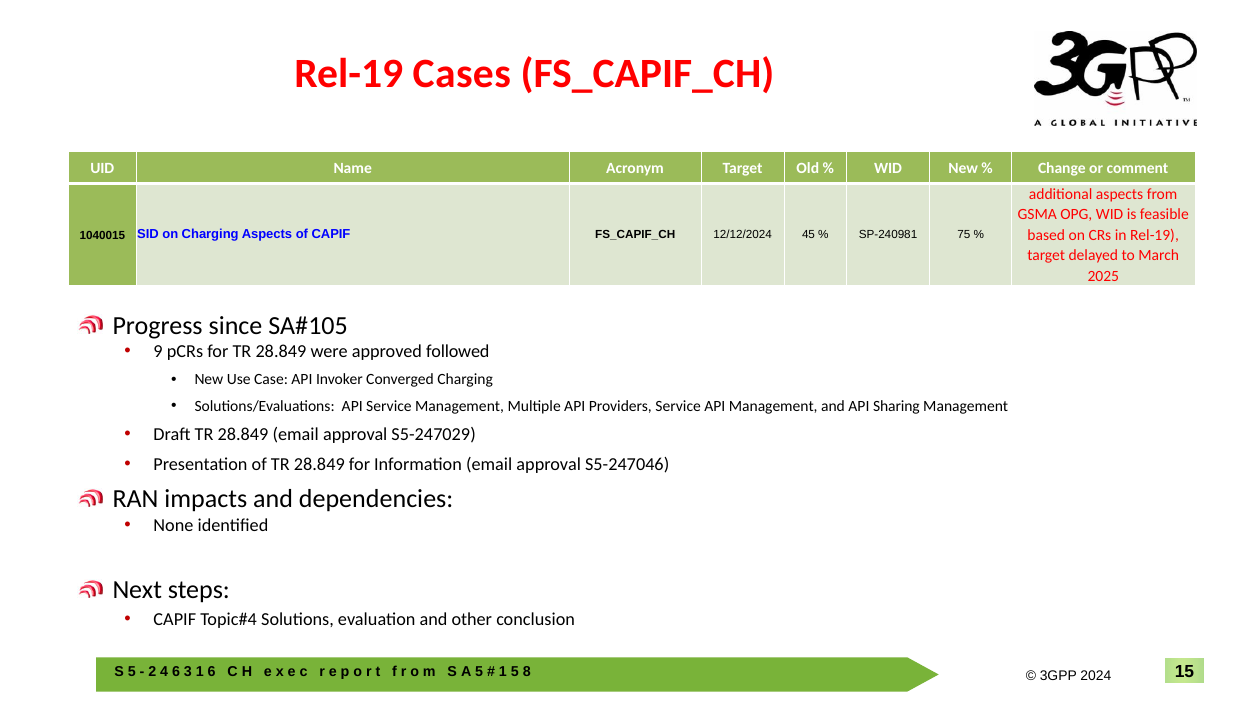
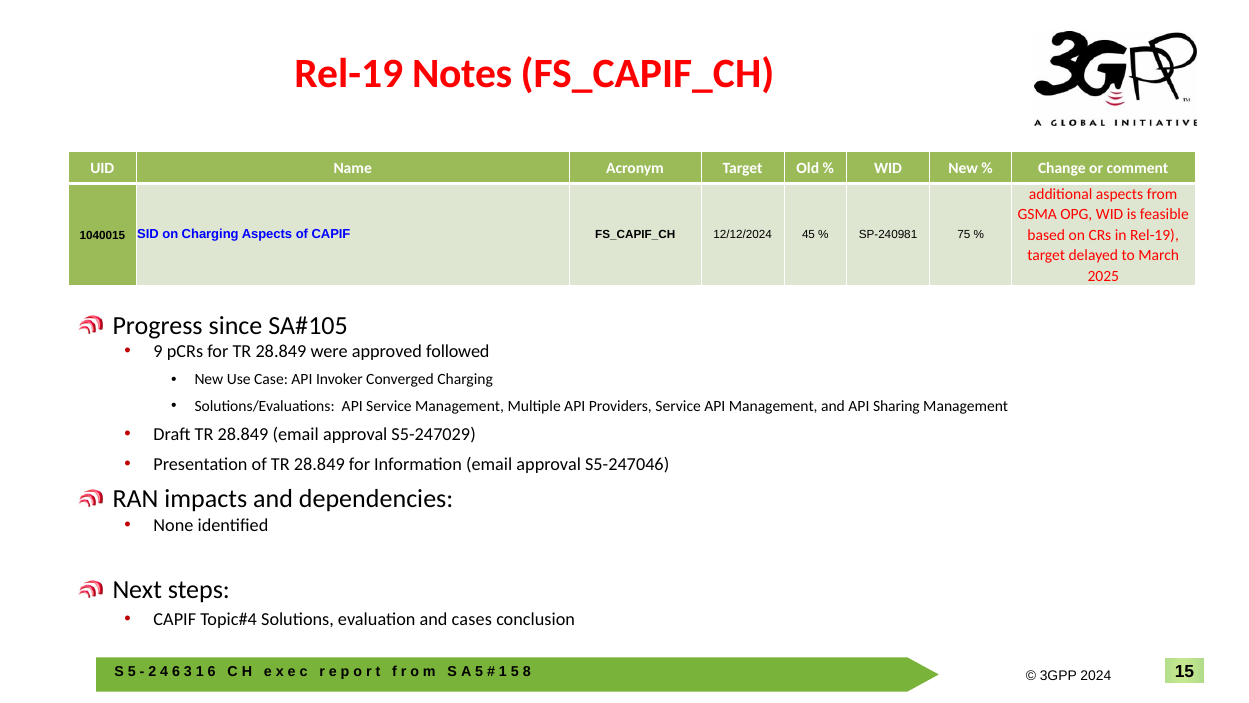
Cases: Cases -> Notes (462, 74)
other: other -> cases (472, 619)
